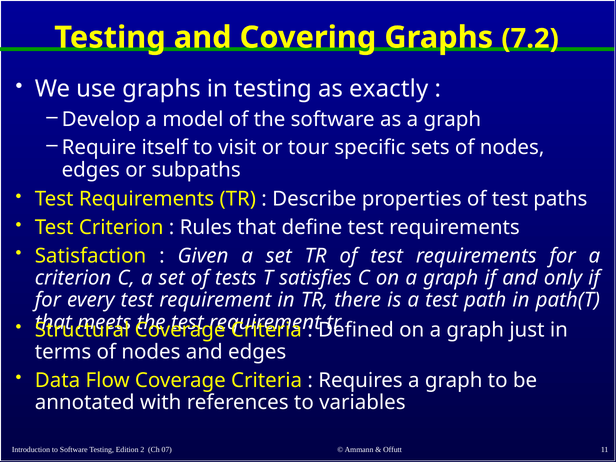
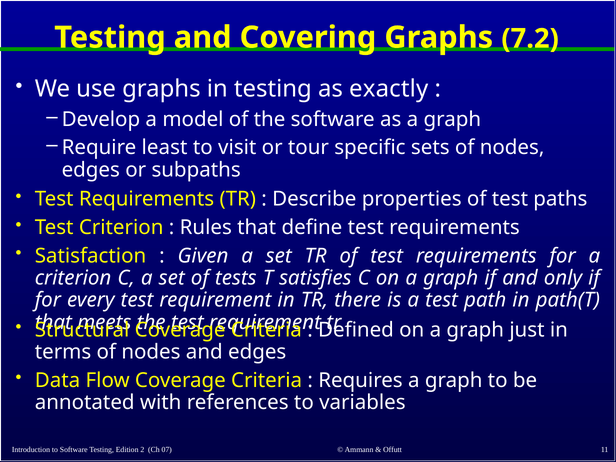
itself: itself -> least (165, 148)
